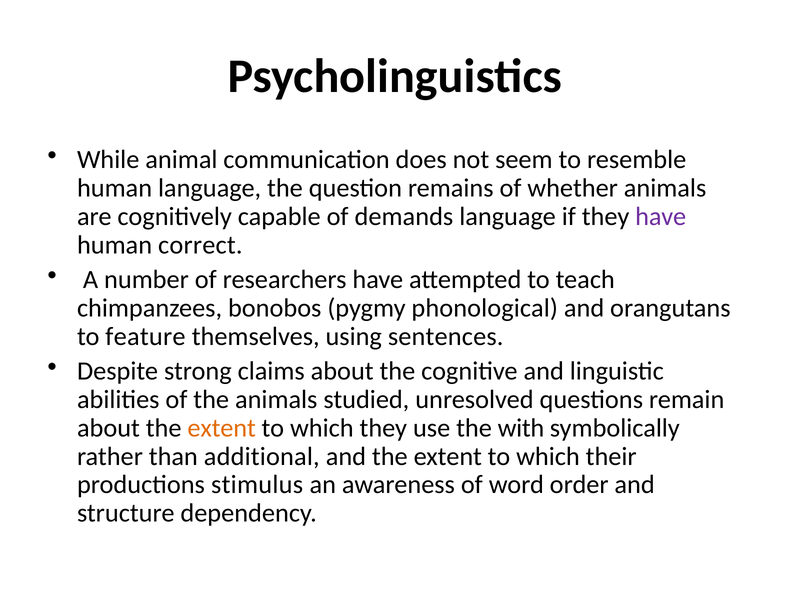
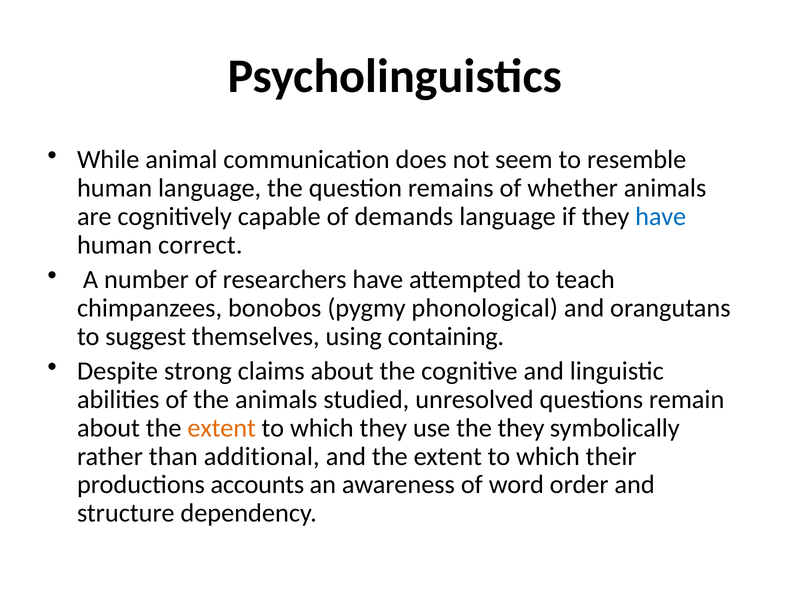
have colour: purple -> blue (661, 217)
feature: feature -> suggest (146, 337)
sentences: sentences -> containing (446, 337)
the with: with -> they (521, 428)
stimulus: stimulus -> accounts (257, 485)
